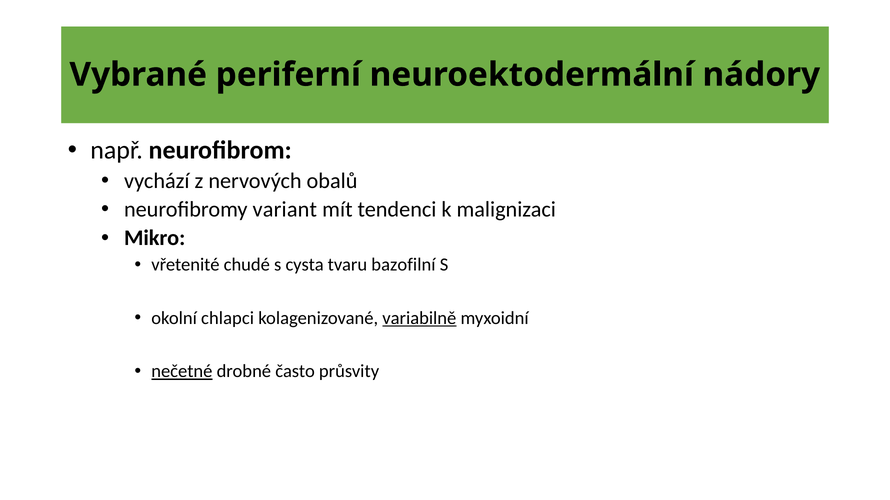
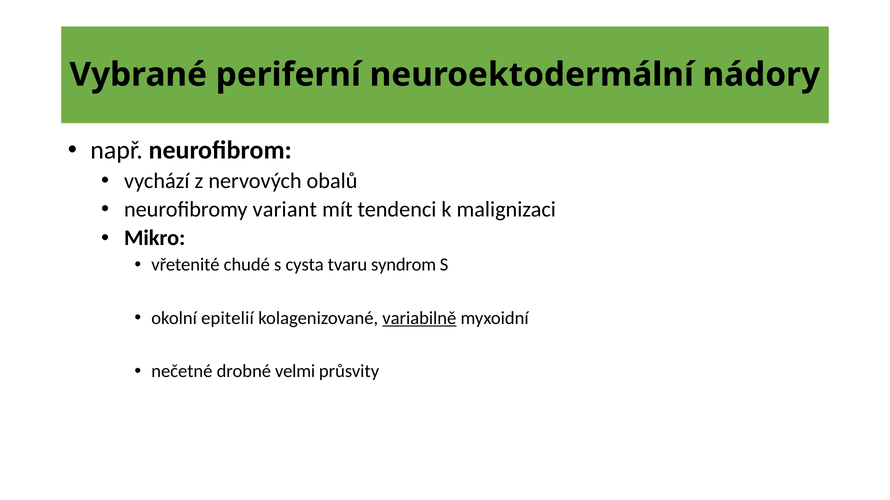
bazofilní: bazofilní -> syndrom (404, 265)
chlapci: chlapci -> epitelií (228, 318)
nečetné underline: present -> none (182, 372)
často: často -> velmi (295, 372)
